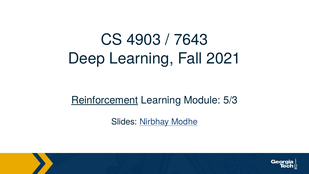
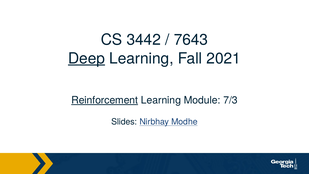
4903: 4903 -> 3442 (144, 40)
Deep underline: none -> present (87, 58)
5/3: 5/3 -> 7/3 (230, 100)
